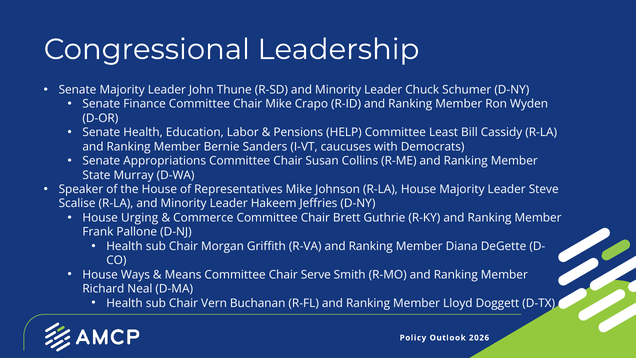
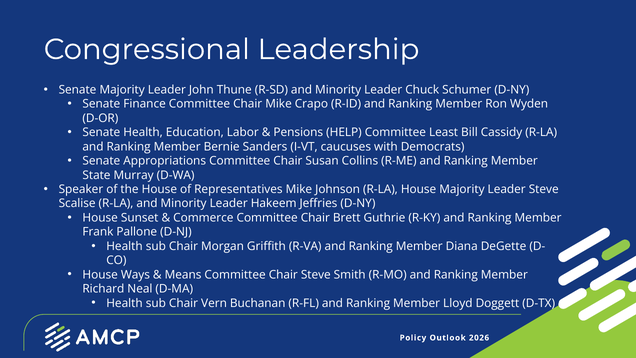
Urging: Urging -> Sunset (140, 218)
Chair Serve: Serve -> Steve (316, 274)
